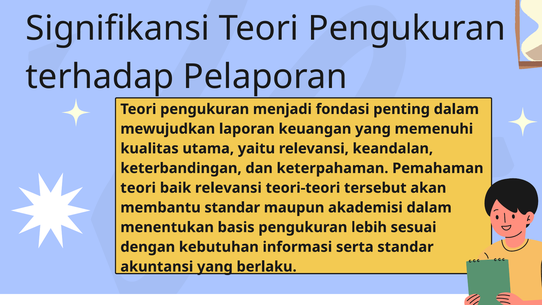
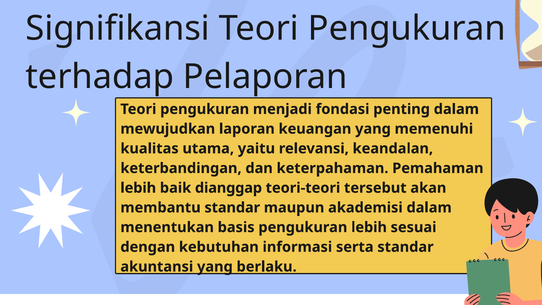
teori: teori -> lebih (138, 188)
baik relevansi: relevansi -> dianggap (228, 188)
